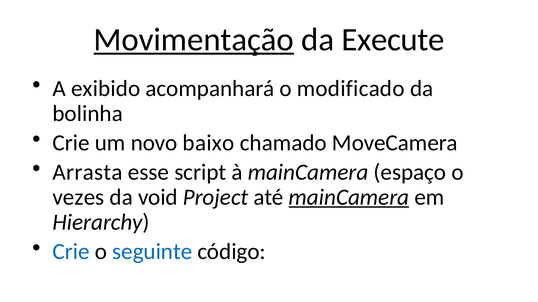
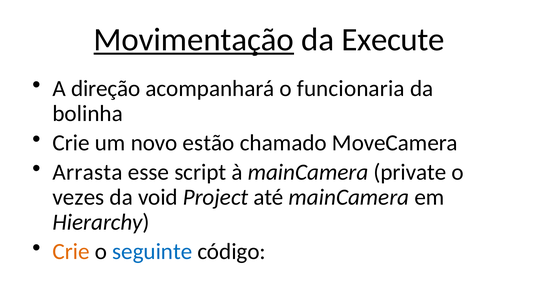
exibido: exibido -> direção (106, 89)
modificado: modificado -> funcionaria (351, 89)
baixo: baixo -> estão (209, 143)
espaço: espaço -> private (410, 173)
mainCamera underline: present -> none (349, 198)
Crie colour: blue -> orange (71, 252)
